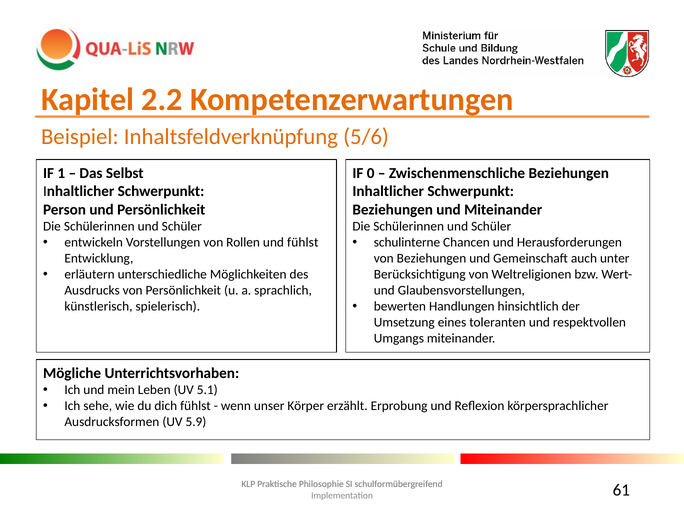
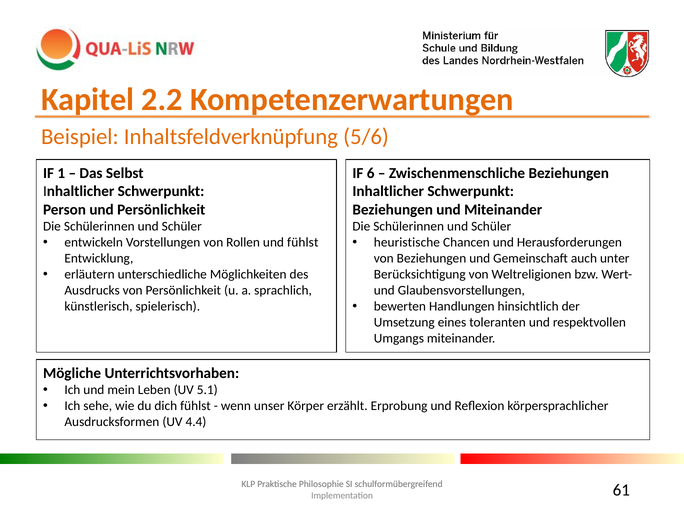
0: 0 -> 6 (371, 173)
schulinterne: schulinterne -> heuristische (407, 242)
5.9: 5.9 -> 4.4 (196, 422)
